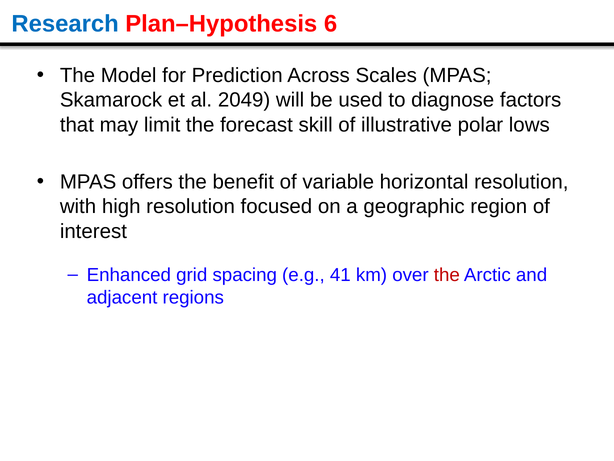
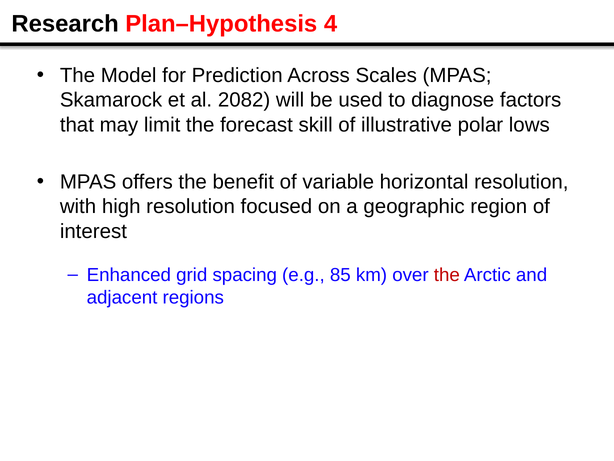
Research colour: blue -> black (65, 24)
6: 6 -> 4 (331, 24)
2049: 2049 -> 2082 (244, 100)
41: 41 -> 85 (340, 275)
